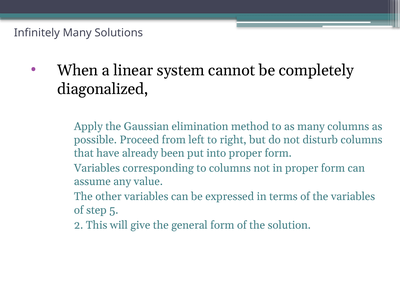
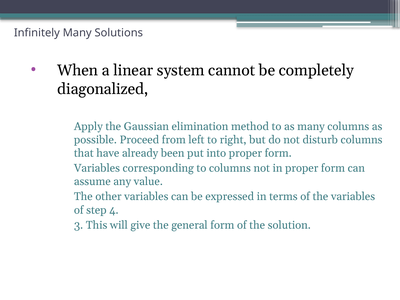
5: 5 -> 4 (114, 210)
2: 2 -> 3 (79, 225)
